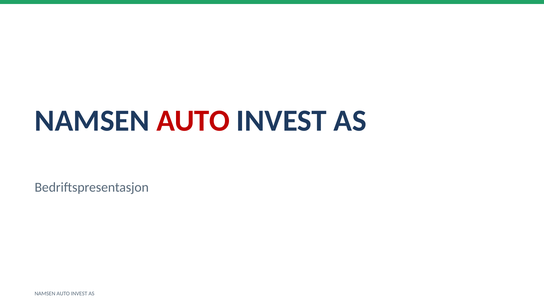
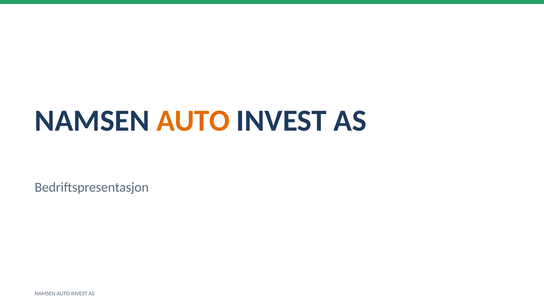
AUTO colour: red -> orange (193, 121)
